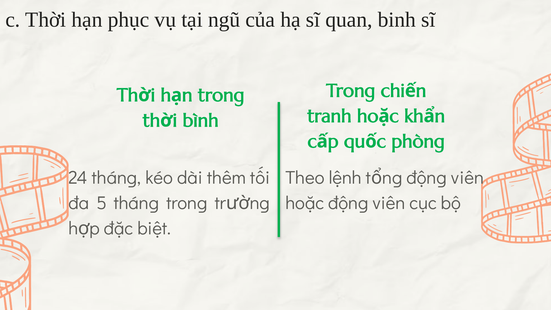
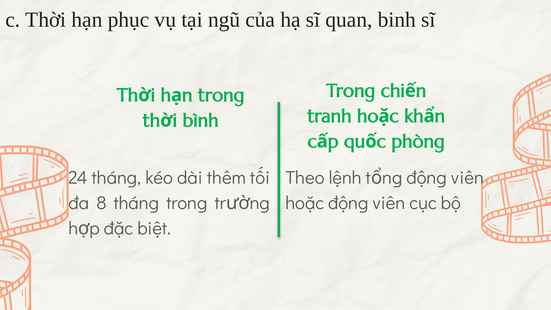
5: 5 -> 8 (101, 203)
